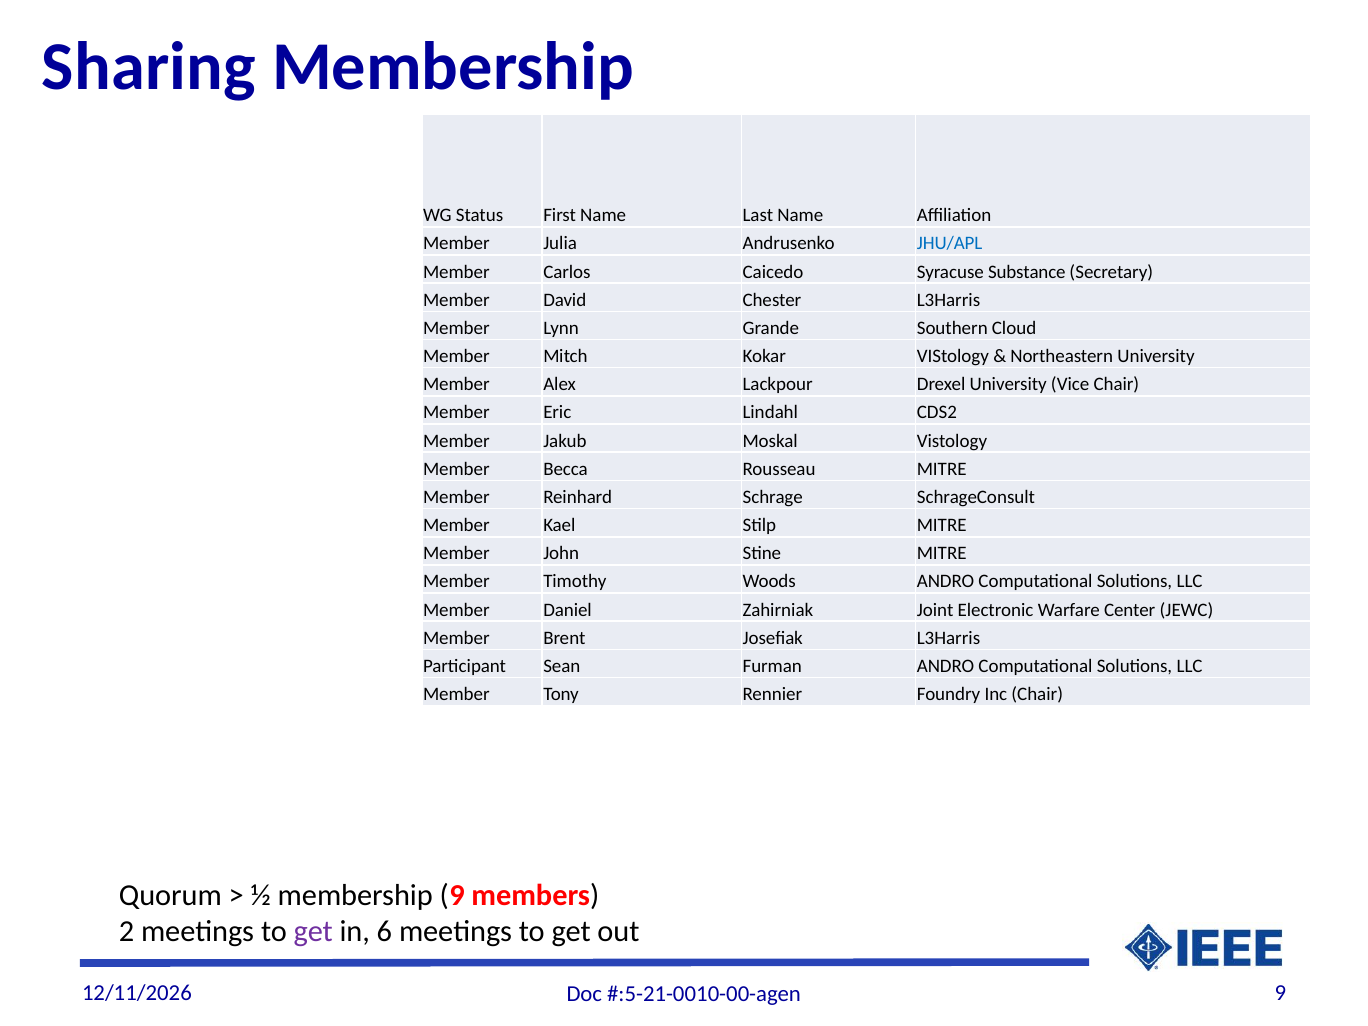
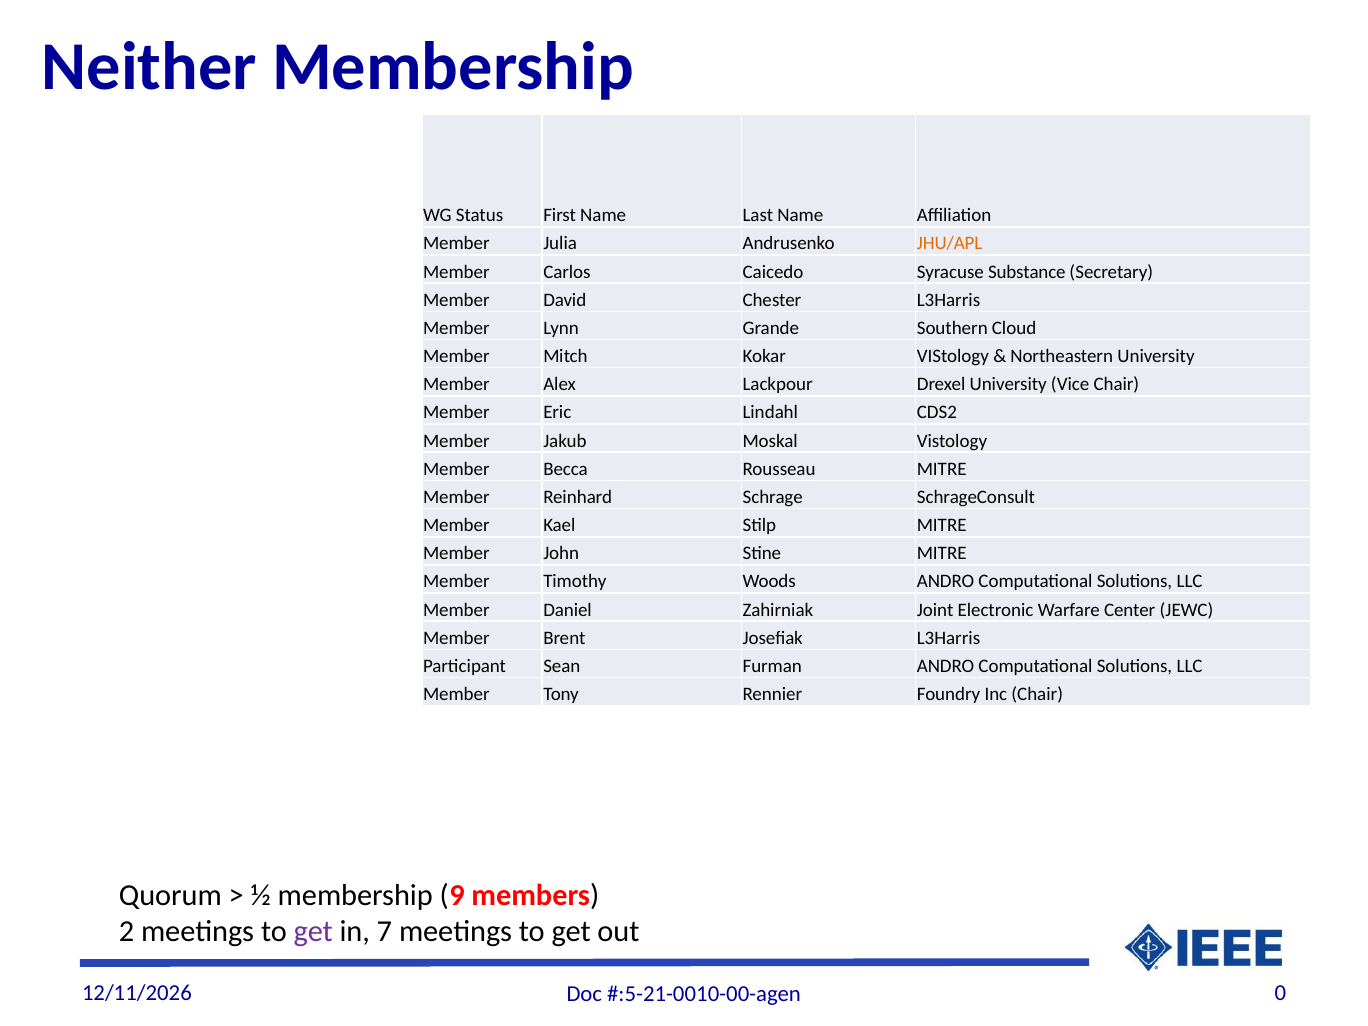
Sharing: Sharing -> Neither (149, 67)
JHU/APL colour: blue -> orange (950, 244)
6: 6 -> 7 (384, 932)
9: 9 -> 0 (1280, 993)
